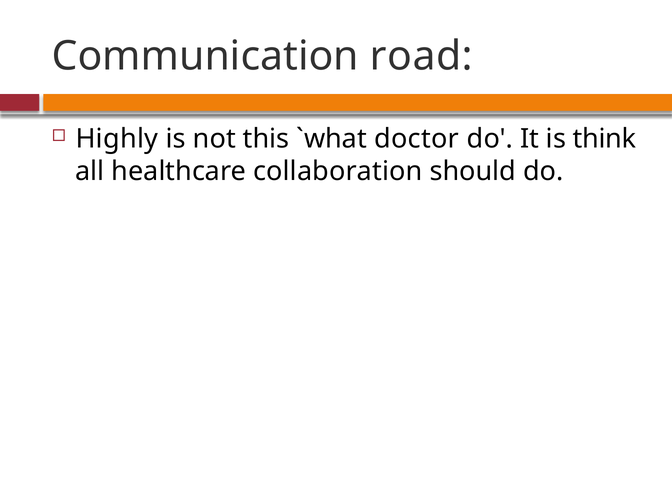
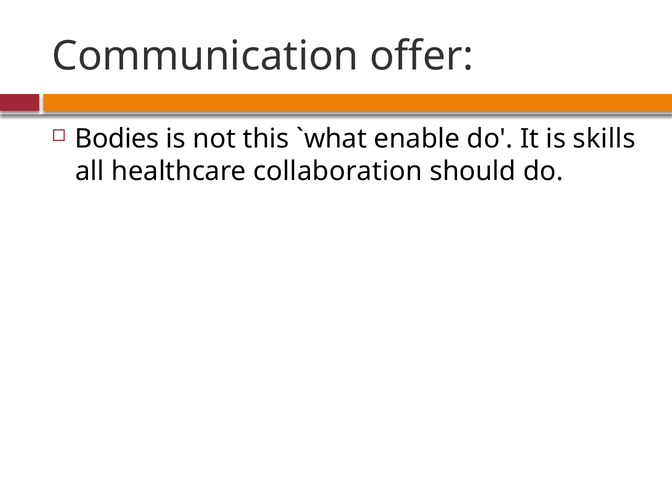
road: road -> offer (422, 56)
Highly: Highly -> Bodies (117, 139)
doctor: doctor -> enable (417, 139)
think: think -> skills (604, 139)
